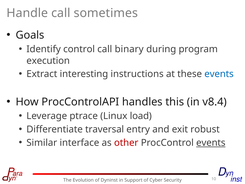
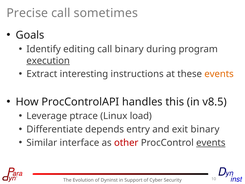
Handle: Handle -> Precise (27, 13)
control: control -> editing (79, 49)
execution underline: none -> present (48, 61)
events colour: blue -> orange (219, 74)
v8.4: v8.4 -> v8.5 (215, 102)
traversal: traversal -> depends (105, 129)
exit robust: robust -> binary (205, 129)
